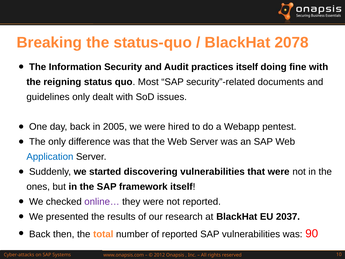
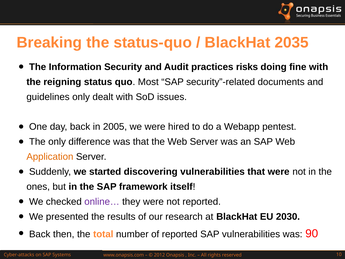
2078: 2078 -> 2035 (292, 43)
practices itself: itself -> risks (247, 67)
Application colour: blue -> orange (50, 157)
2037: 2037 -> 2030 (288, 216)
